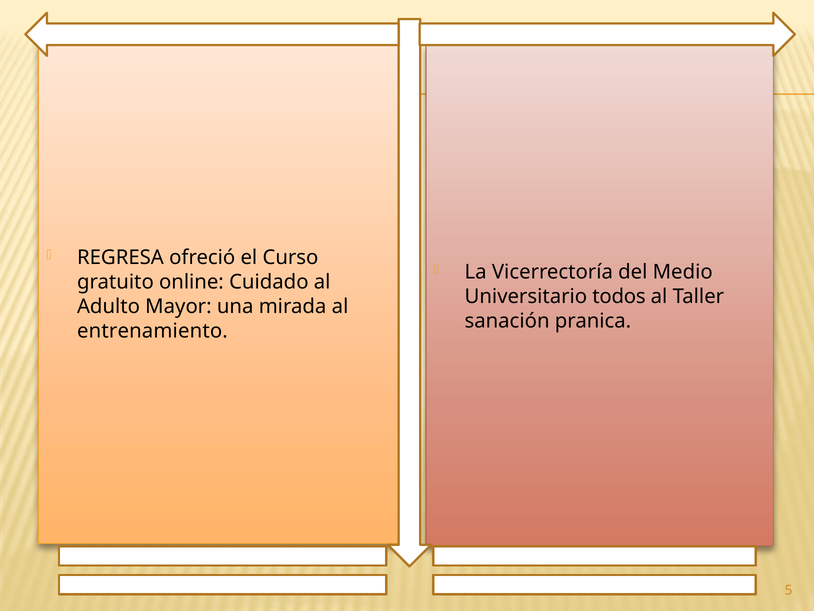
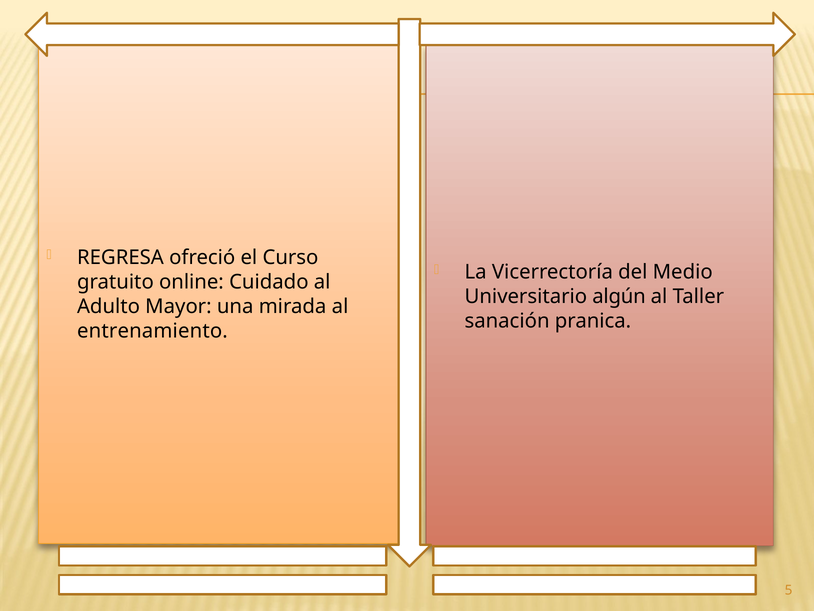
todos: todos -> algún (619, 296)
